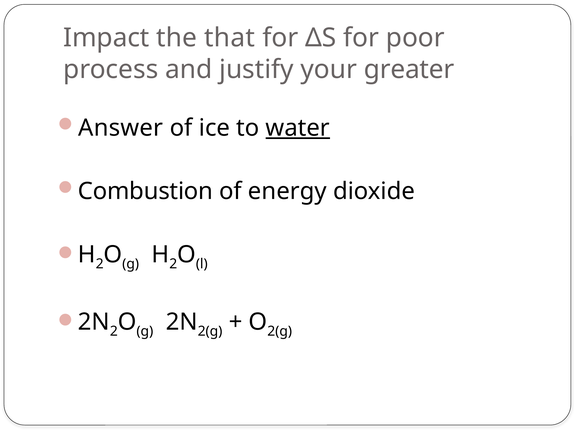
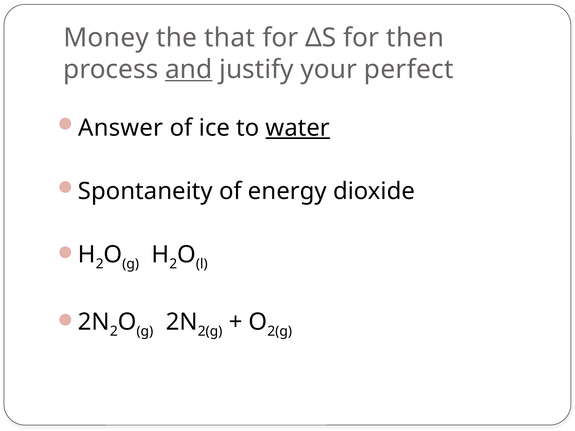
Impact: Impact -> Money (106, 38)
poor: poor -> then (415, 38)
and underline: none -> present (189, 69)
greater: greater -> perfect (409, 69)
Combustion: Combustion -> Spontaneity (145, 191)
